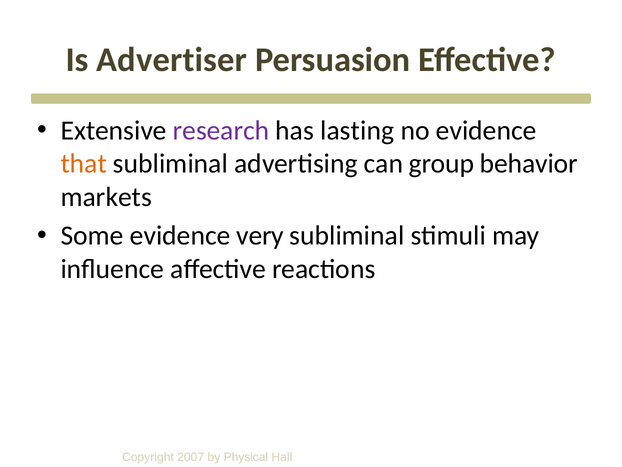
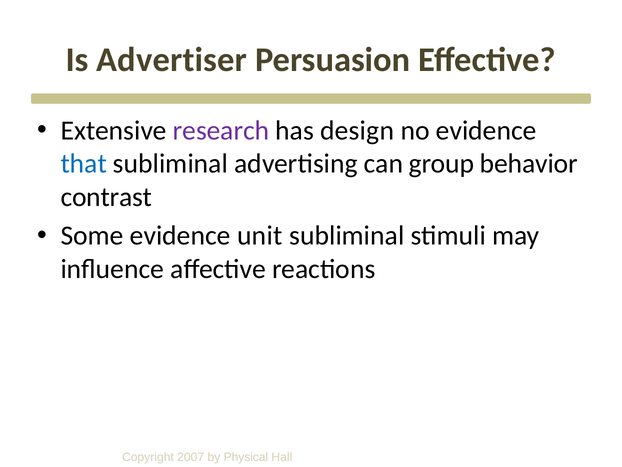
lasting: lasting -> design (357, 130)
that colour: orange -> blue (84, 164)
markets: markets -> contrast (106, 197)
very: very -> unit (260, 236)
